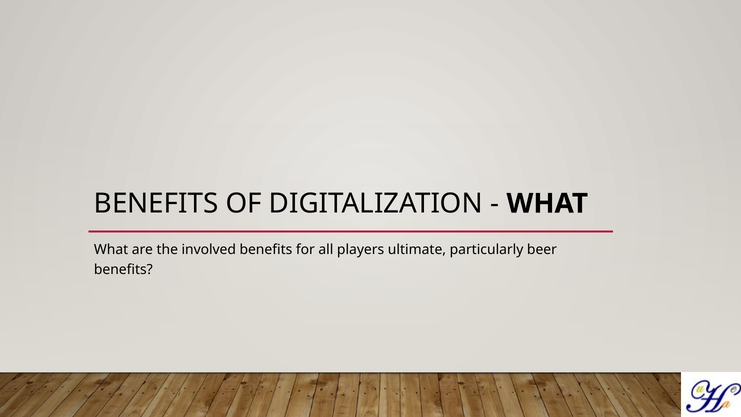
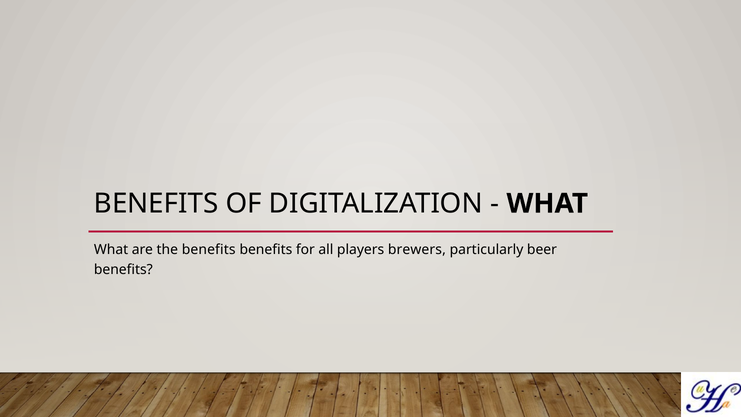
the involved: involved -> benefits (209, 250)
ultimate: ultimate -> brewers (417, 250)
